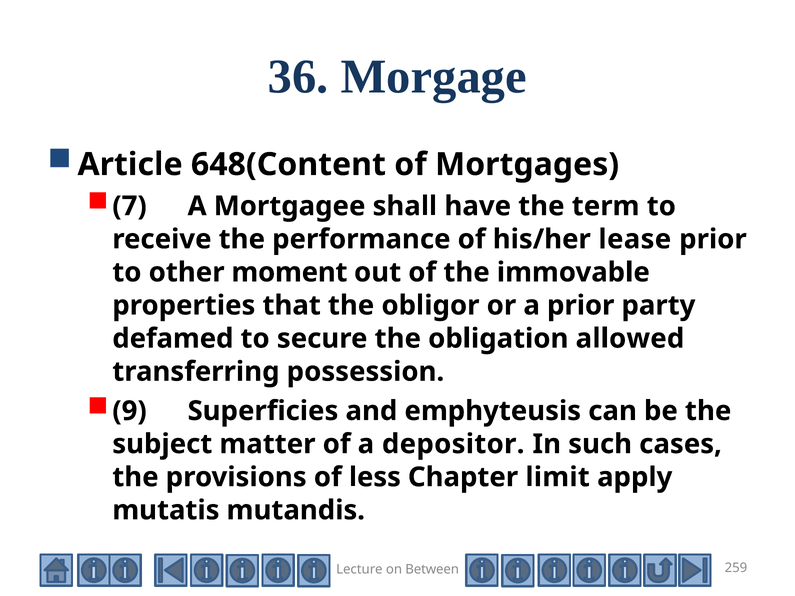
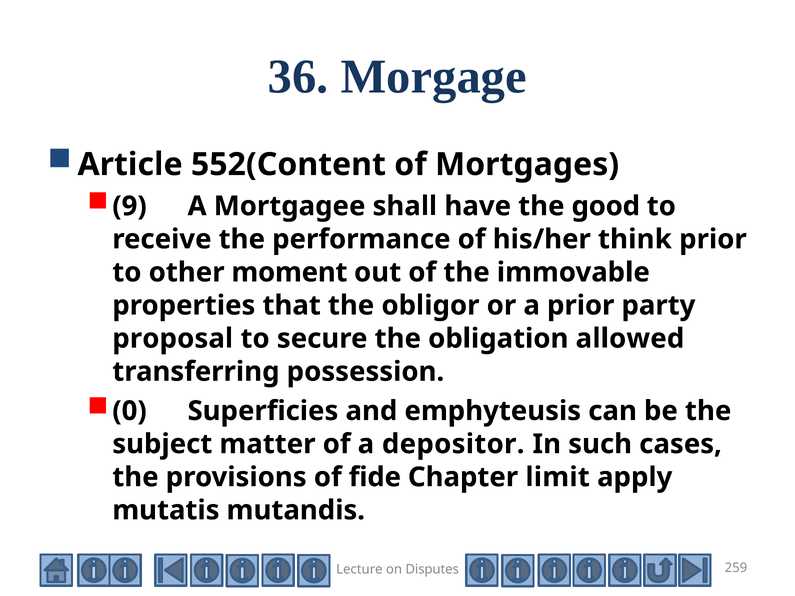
648(Content: 648(Content -> 552(Content (288, 165)
7: 7 -> 9 (130, 206)
term: term -> good (606, 206)
lease: lease -> think (635, 239)
defamed: defamed -> proposal (173, 339)
9: 9 -> 0 (130, 411)
less: less -> fide (375, 477)
Between: Between -> Disputes (432, 569)
